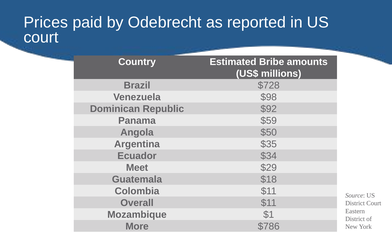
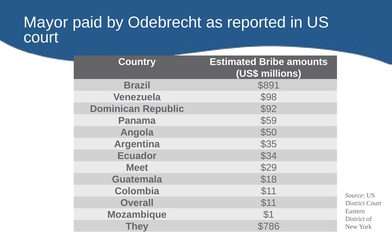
Prices: Prices -> Mayor (46, 22)
$728: $728 -> $891 (269, 85)
More: More -> They (137, 226)
